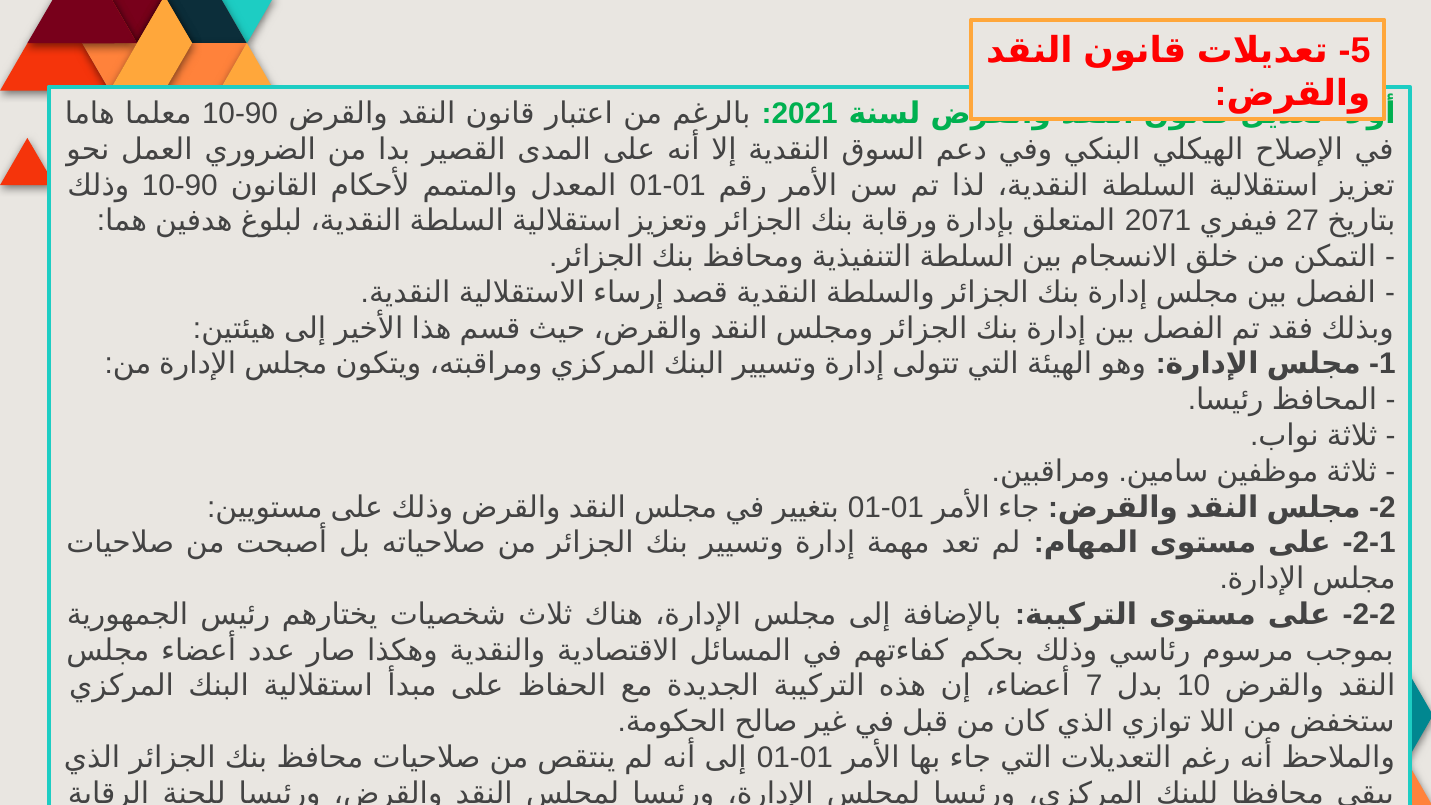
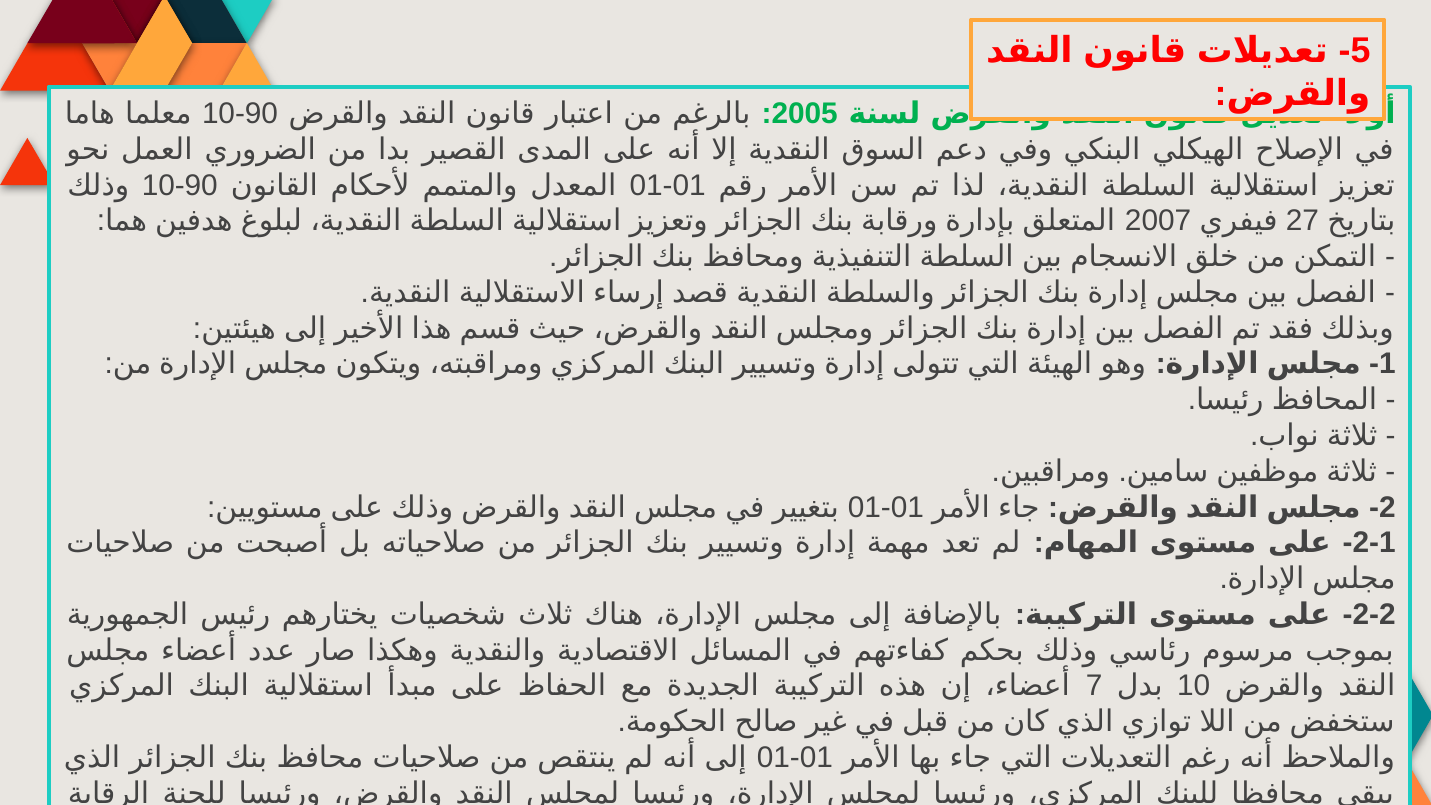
2021: 2021 -> 2005 (805, 114)
2071: 2071 -> 2007 (1158, 221)
